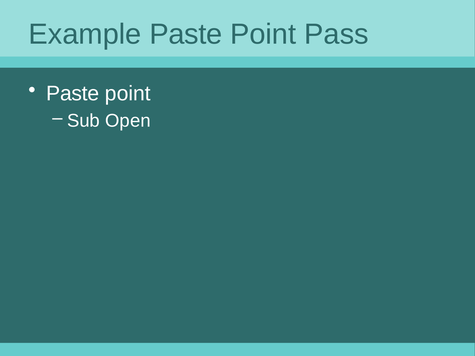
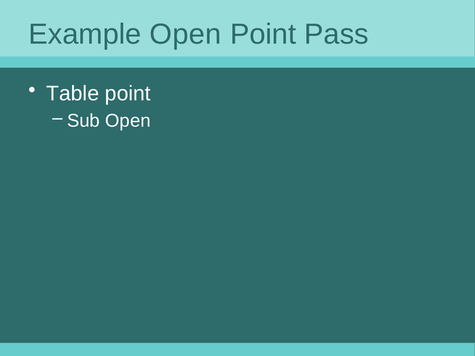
Example Paste: Paste -> Open (186, 34)
Paste: Paste -> Table (73, 94)
